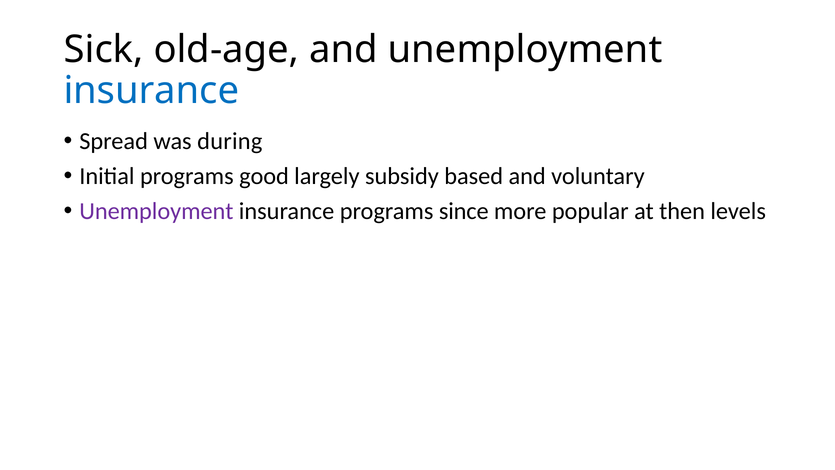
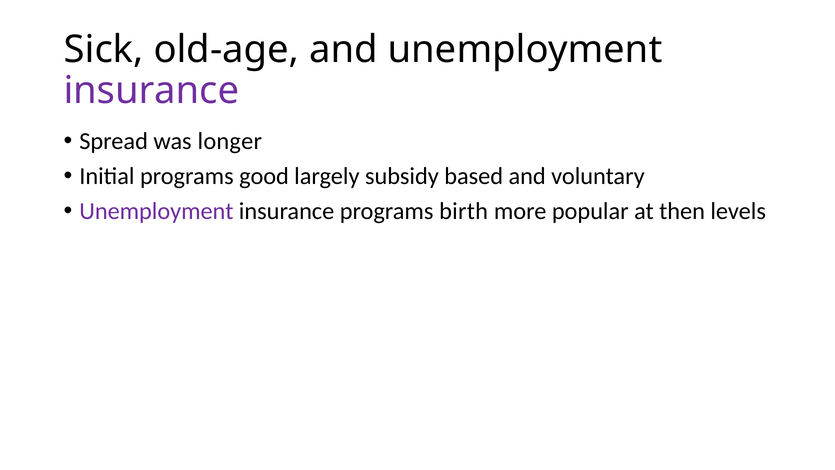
insurance colour: blue -> purple (151, 91)
during: during -> longer (230, 141)
since: since -> birth (464, 211)
